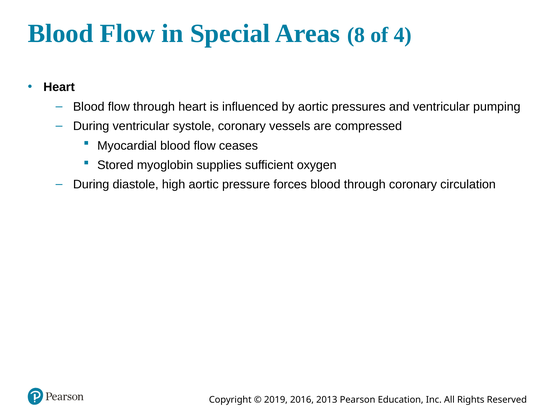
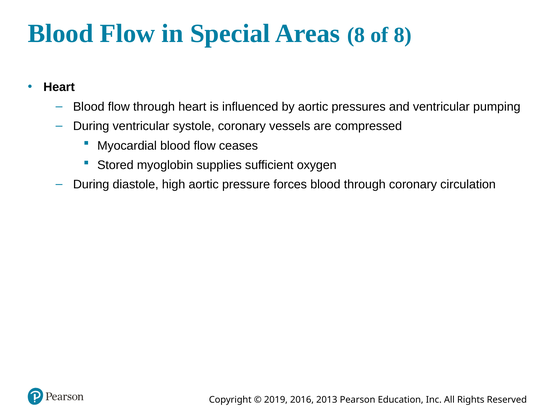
of 4: 4 -> 8 (403, 35)
